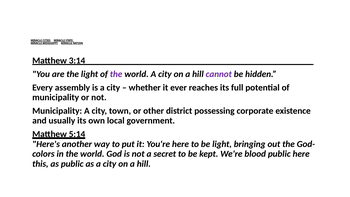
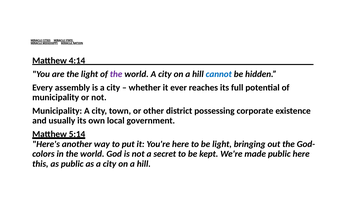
3:14: 3:14 -> 4:14 (77, 61)
cannot colour: purple -> blue (219, 74)
blood: blood -> made (255, 154)
